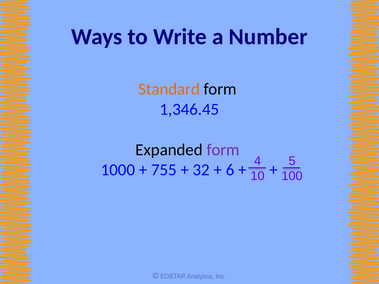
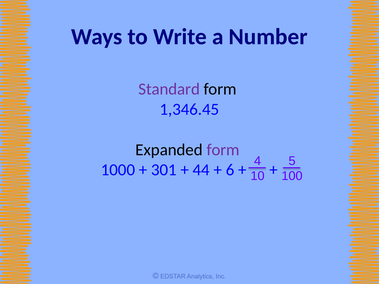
Standard colour: orange -> purple (169, 89)
755: 755 -> 301 (164, 170)
32: 32 -> 44 (201, 170)
